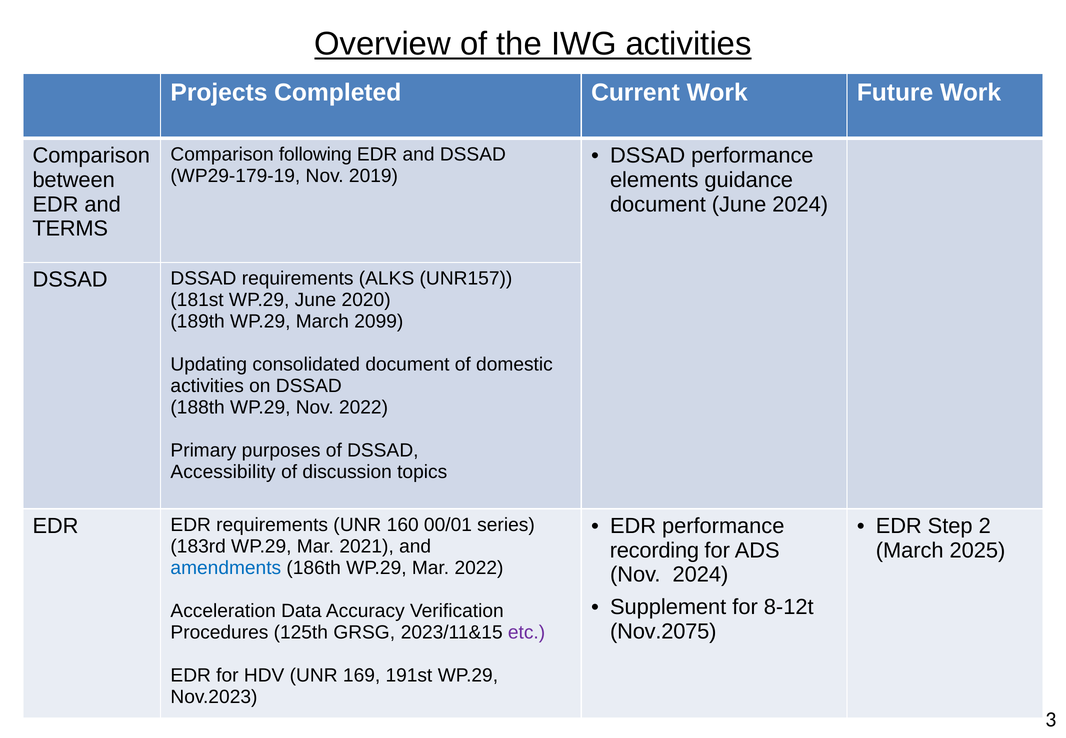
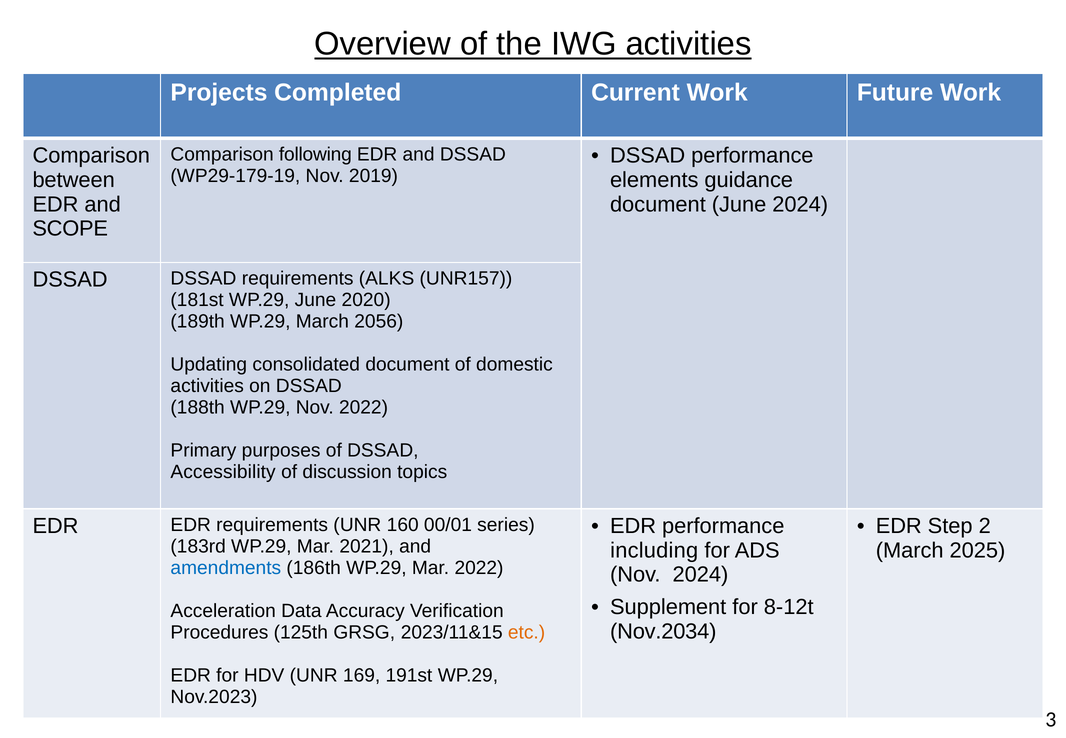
TERMS: TERMS -> SCOPE (70, 229)
2099: 2099 -> 2056 (379, 321)
recording: recording -> including (654, 550)
Nov.2075: Nov.2075 -> Nov.2034 (663, 631)
etc colour: purple -> orange (527, 632)
